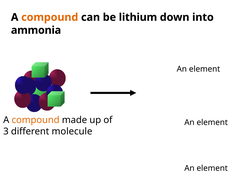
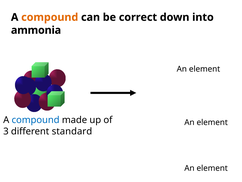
lithium: lithium -> correct (138, 17)
compound colour: orange -> blue (36, 120)
molecule: molecule -> standard (72, 131)
